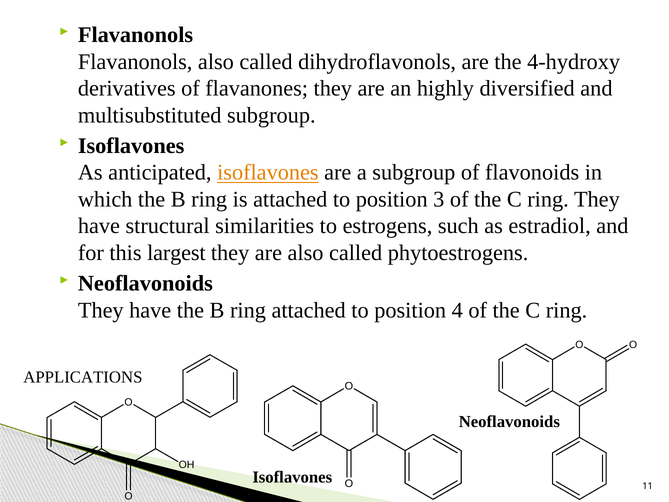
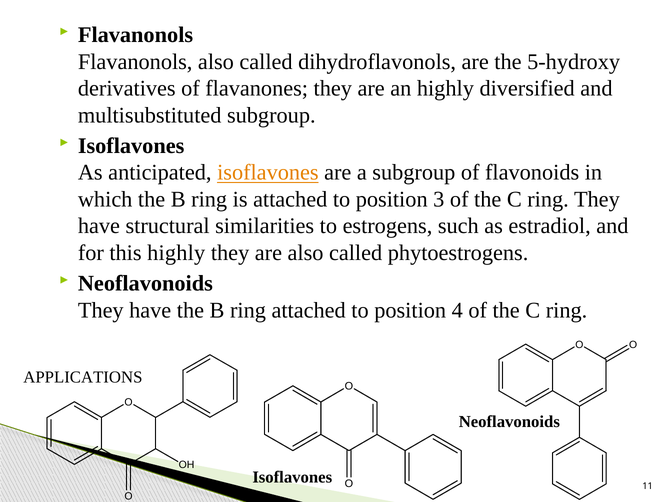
4-hydroxy: 4-hydroxy -> 5-hydroxy (574, 62)
this largest: largest -> highly (176, 253)
